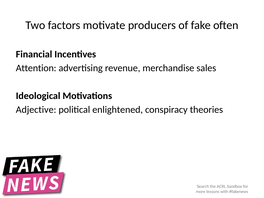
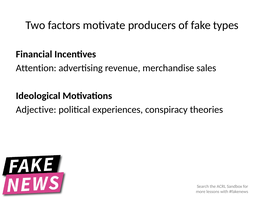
often: often -> types (226, 25)
enlightened: enlightened -> experiences (118, 110)
